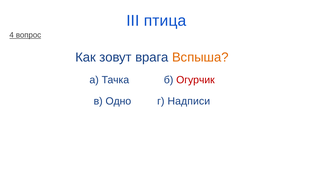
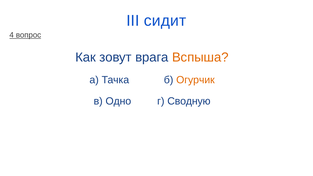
птица: птица -> сидит (165, 21)
Огурчик colour: red -> orange (195, 80)
Надписи: Надписи -> Сводную (189, 101)
